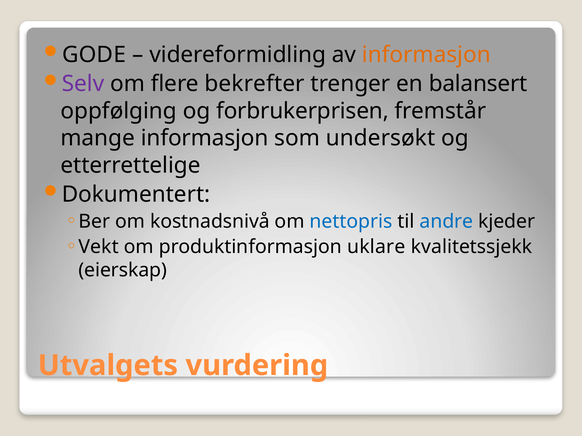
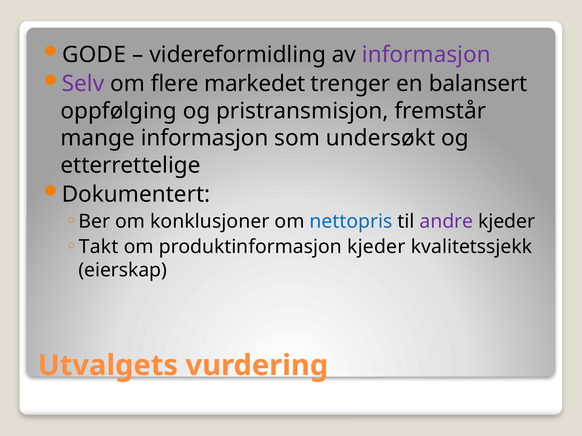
informasjon colour: orange -> purple (426, 55)
bekrefter: bekrefter -> markedet (255, 84)
forbrukerprisen: forbrukerprisen -> pristransmisjon (302, 111)
kostnadsnivå: kostnadsnivå -> konklusjoner (210, 222)
andre colour: blue -> purple (446, 222)
Vekt: Vekt -> Takt (99, 247)
produktinformasjon uklare: uklare -> kjeder (376, 247)
